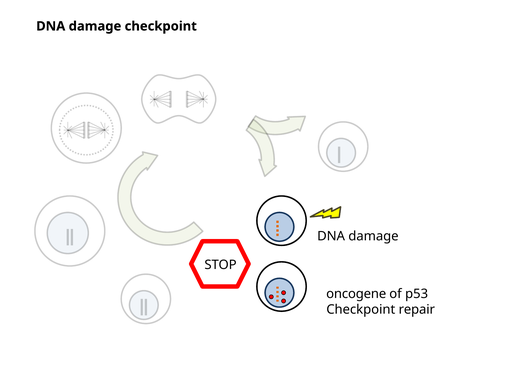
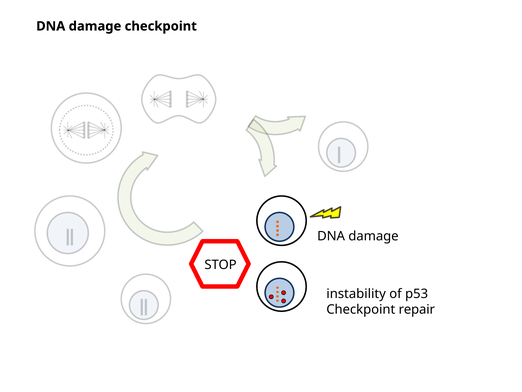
oncogene: oncogene -> instability (356, 293)
